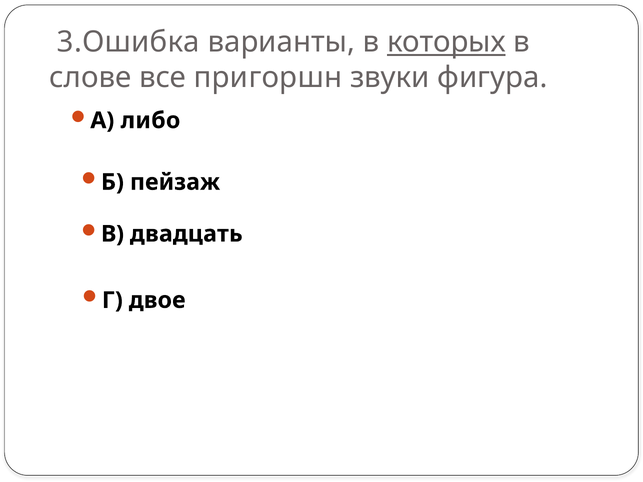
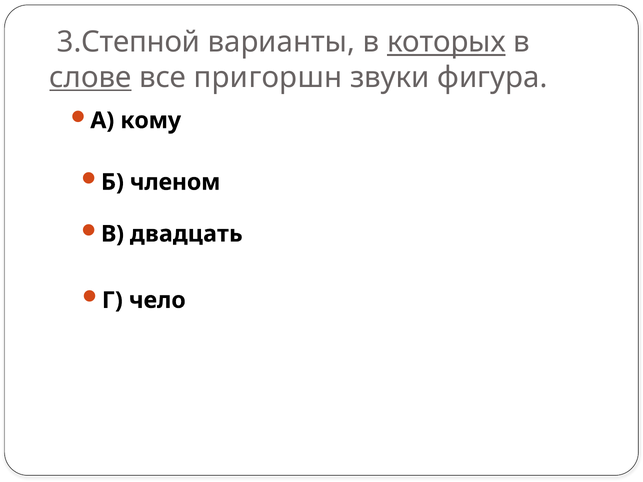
3.Ошибка: 3.Ошибка -> 3.Степной (129, 42)
слове underline: none -> present (90, 78)
либо: либо -> кому (151, 121)
пейзаж: пейзаж -> членом (175, 182)
двое: двое -> чело (157, 300)
